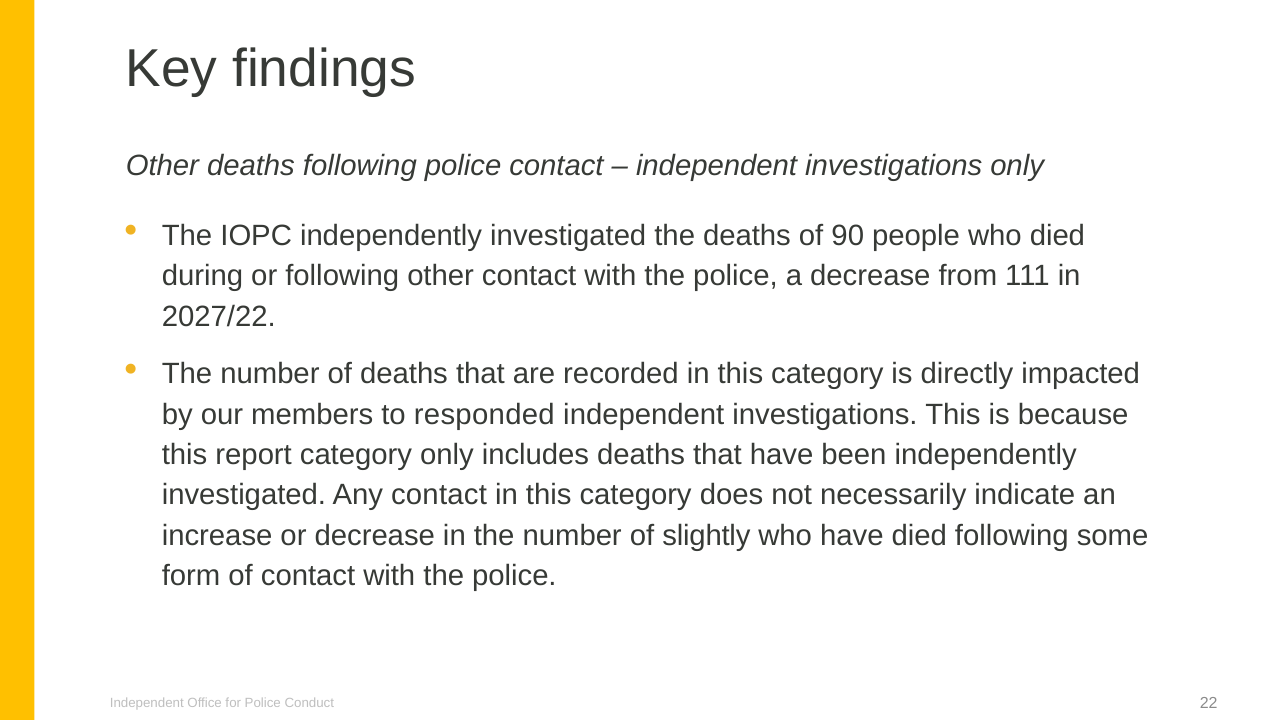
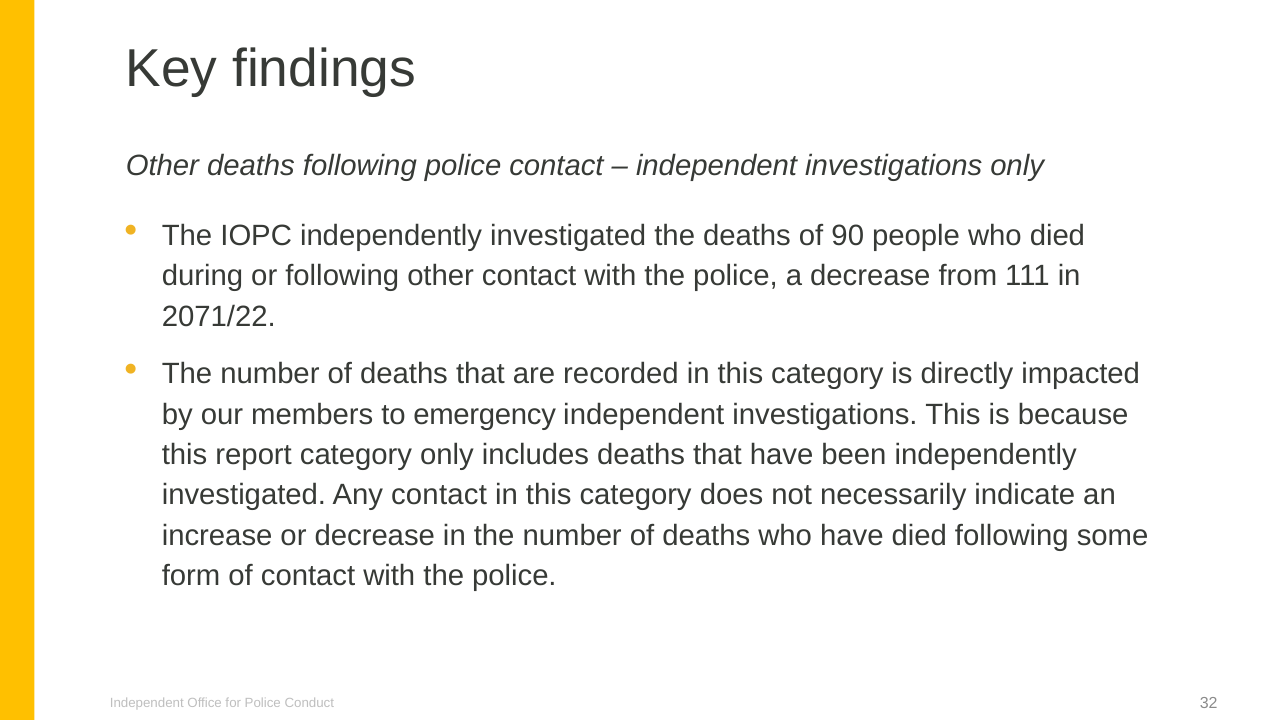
2027/22: 2027/22 -> 2071/22 (219, 316)
responded: responded -> emergency (485, 414)
slightly: slightly -> deaths (706, 536)
22: 22 -> 32 (1209, 704)
